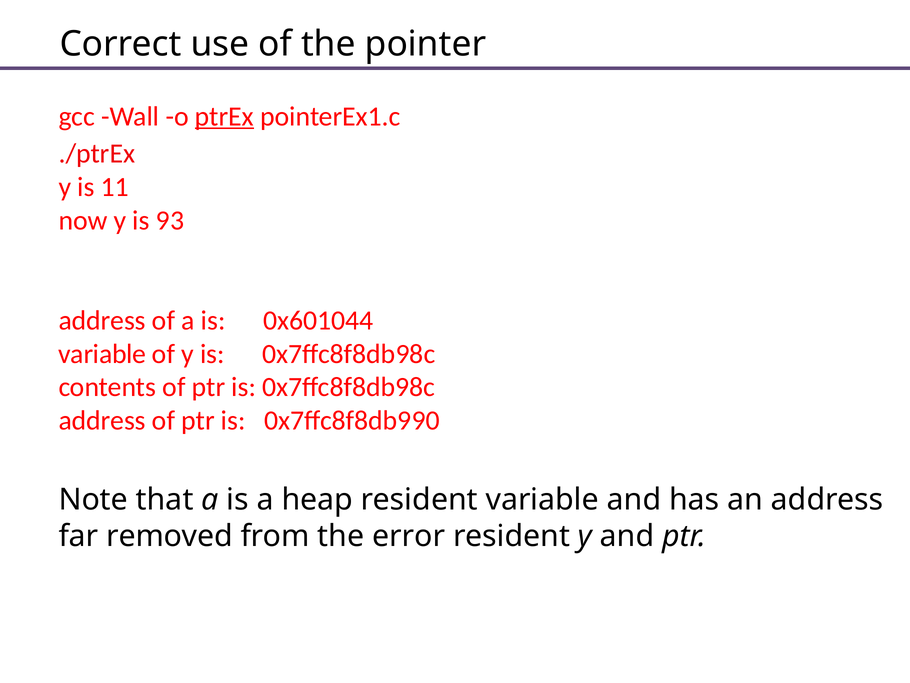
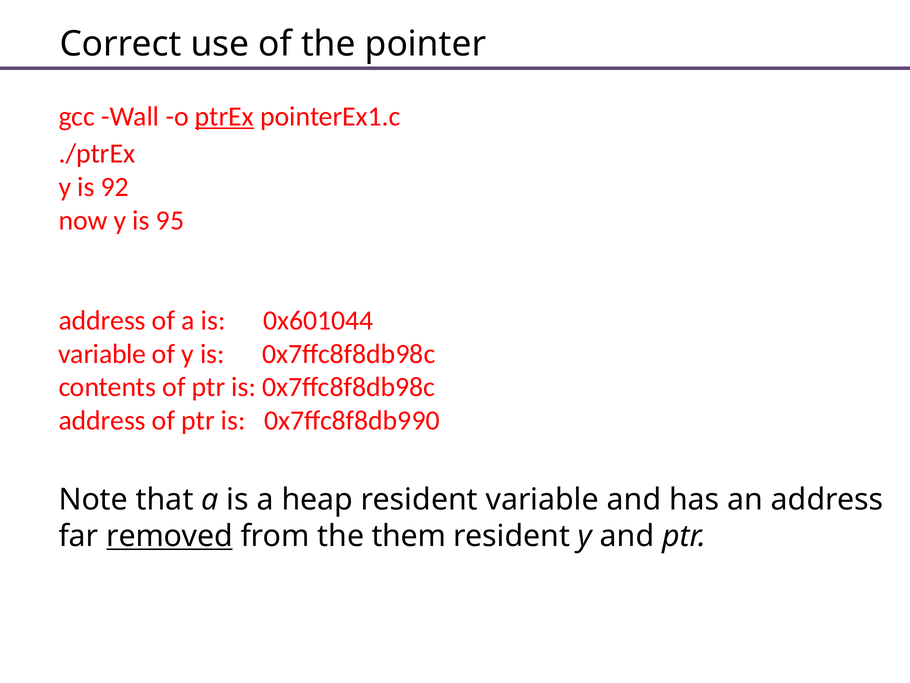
11: 11 -> 92 (115, 187)
93: 93 -> 95 (170, 220)
removed underline: none -> present (170, 536)
error: error -> them (409, 536)
